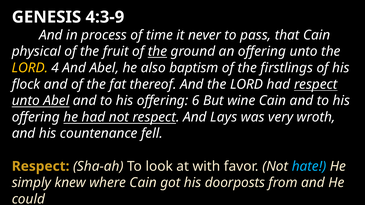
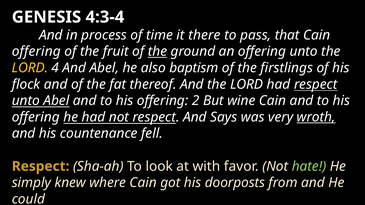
4:3-9: 4:3-9 -> 4:3-4 (105, 17)
never: never -> there (204, 35)
physical: physical -> offering (36, 52)
6: 6 -> 2 (196, 101)
Lays: Lays -> Says (224, 117)
wroth underline: none -> present (316, 117)
hate colour: light blue -> light green (309, 167)
